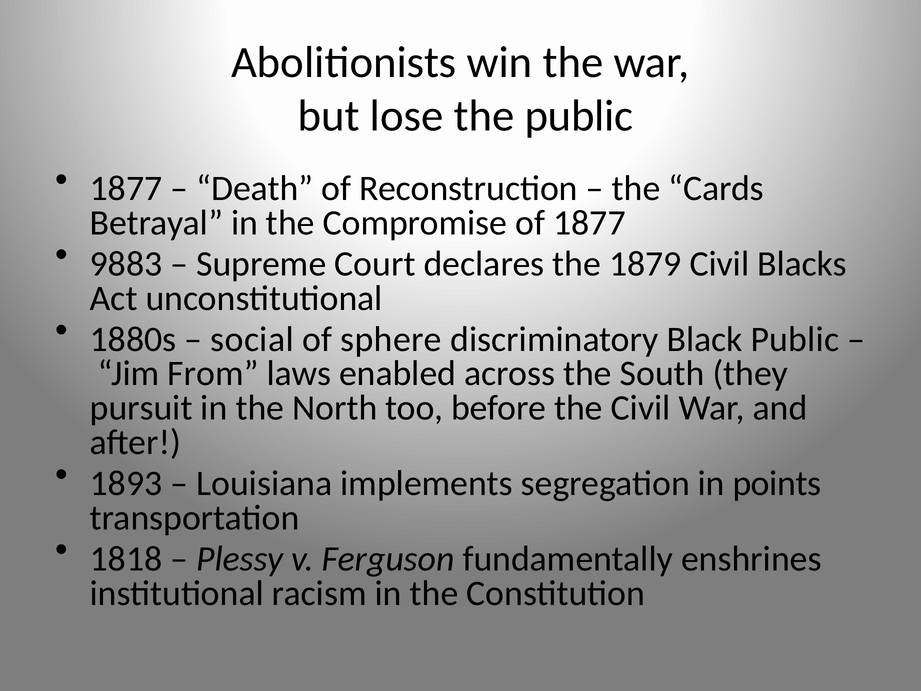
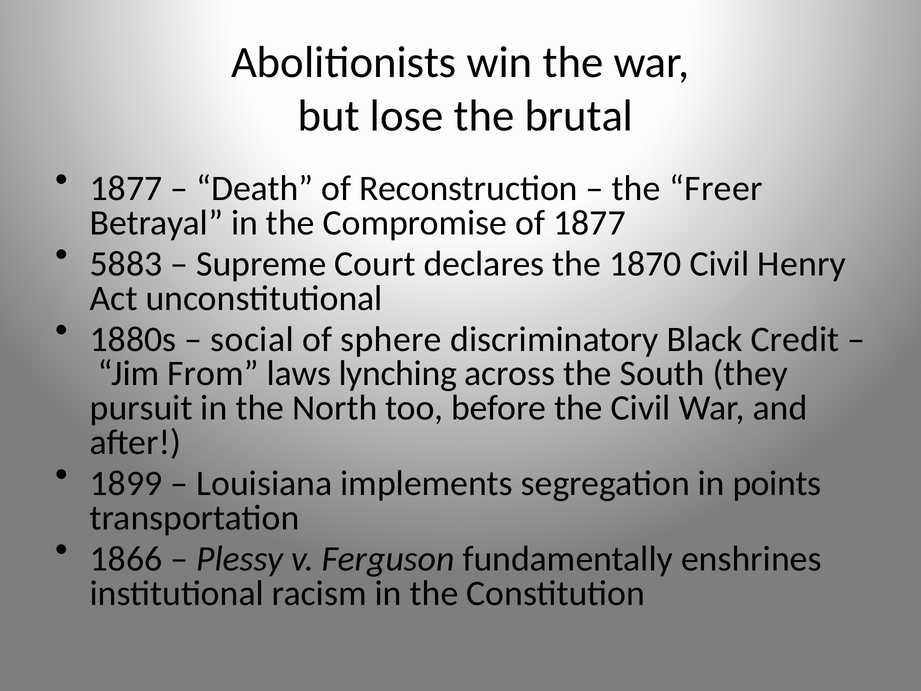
the public: public -> brutal (579, 116)
Cards: Cards -> Freer (716, 188)
9883: 9883 -> 5883 (126, 264)
1879: 1879 -> 1870 (645, 264)
Blacks: Blacks -> Henry (802, 264)
Black Public: Public -> Credit (795, 339)
enabled: enabled -> lynching (398, 373)
1893: 1893 -> 1899 (126, 483)
1818: 1818 -> 1866 (126, 559)
